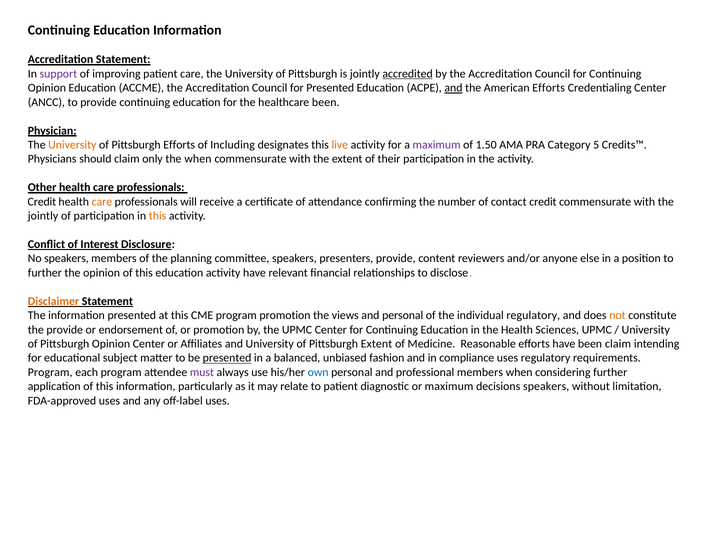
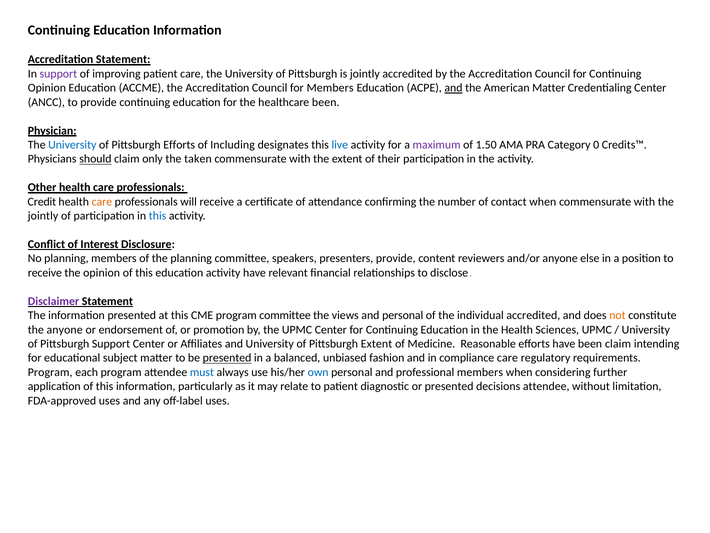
accredited underline: present -> none (408, 74)
for Presented: Presented -> Members (330, 88)
American Efforts: Efforts -> Matter (549, 88)
University colour: orange -> blue (72, 145)
live colour: orange -> blue (340, 145)
5: 5 -> 0 (596, 145)
should underline: none -> present (95, 159)
the when: when -> taken (198, 159)
contact credit: credit -> when (543, 201)
this colour: orange -> blue (158, 216)
No speakers: speakers -> planning (66, 258)
further: further -> receive (45, 272)
Disclaimer colour: orange -> purple (53, 301)
program promotion: promotion -> committee (285, 315)
individual regulatory: regulatory -> accredited (533, 315)
the provide: provide -> anyone (65, 329)
Pittsburgh Opinion: Opinion -> Support (111, 343)
compliance uses: uses -> care (507, 358)
must colour: purple -> blue (202, 372)
or maximum: maximum -> presented (449, 386)
decisions speakers: speakers -> attendee (546, 386)
